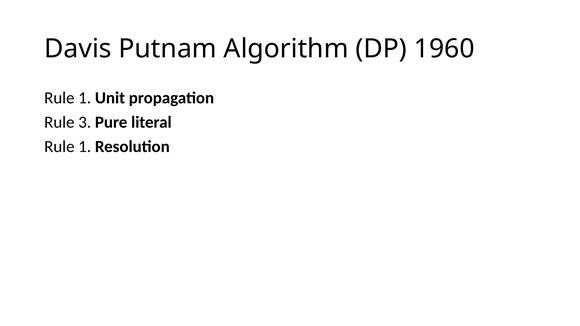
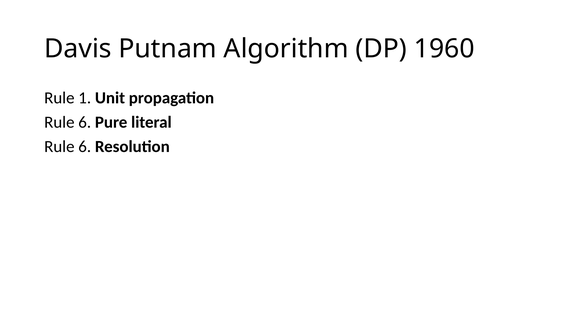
3: 3 -> 6 (85, 122)
1: 1 -> 6 (85, 147)
